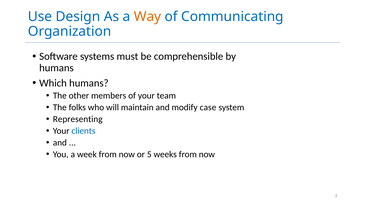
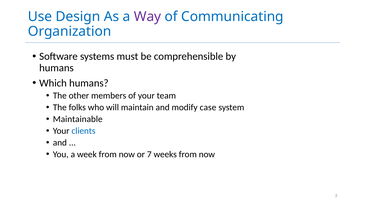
Way colour: orange -> purple (148, 17)
Representing: Representing -> Maintainable (78, 119)
5: 5 -> 7 (149, 155)
